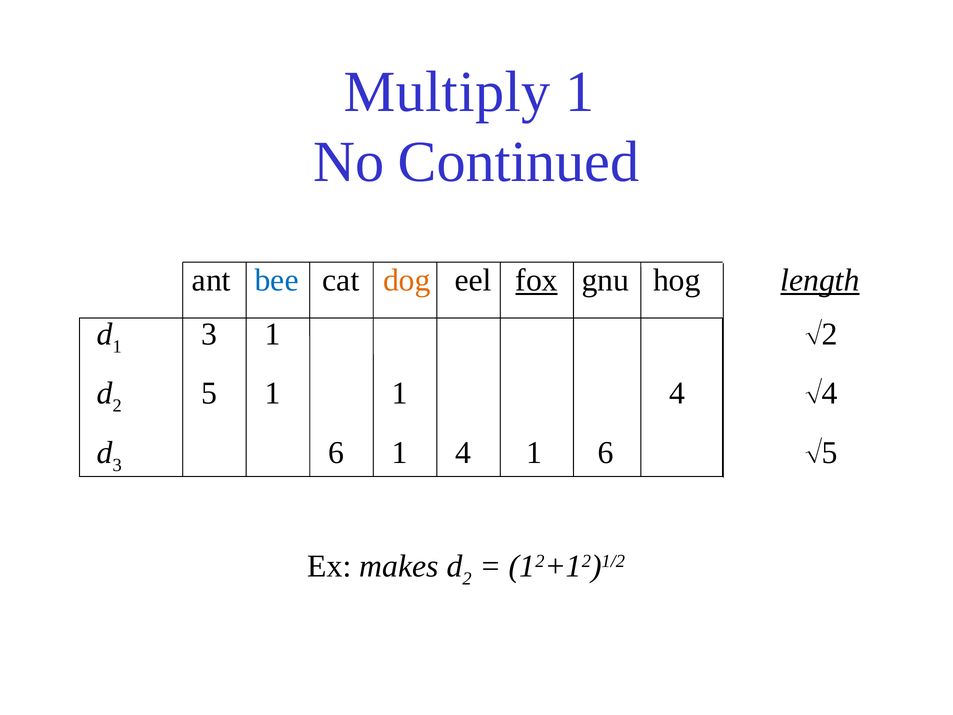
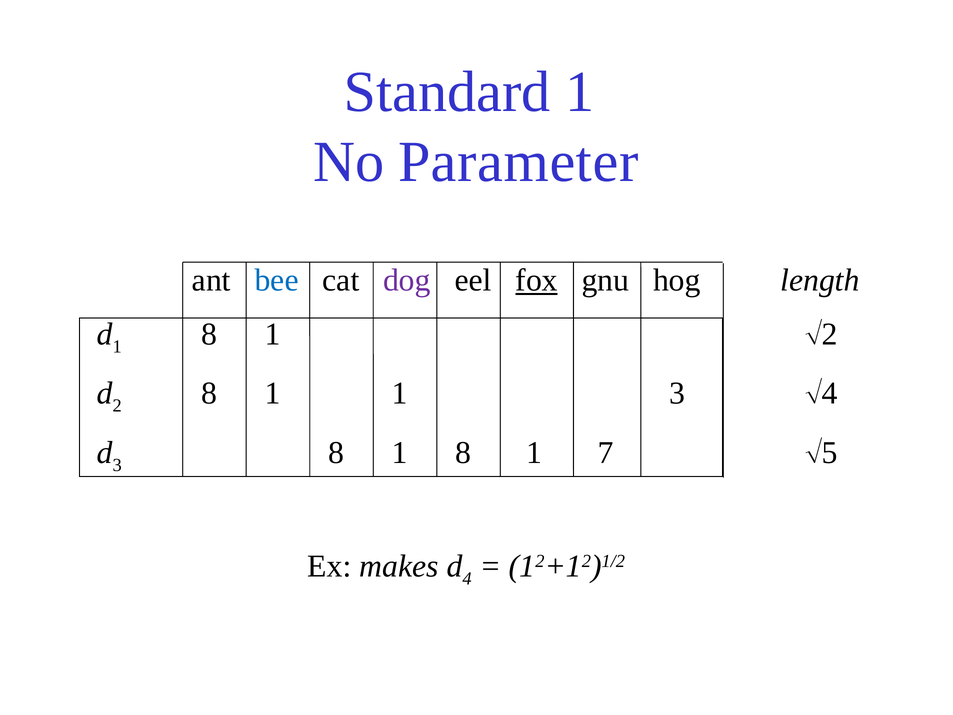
Multiply: Multiply -> Standard (447, 92)
Continued: Continued -> Parameter (518, 162)
dog colour: orange -> purple (407, 280)
length underline: present -> none (820, 280)
3: 3 -> 8 (209, 334)
5: 5 -> 8 (209, 393)
1 1 4: 4 -> 3 (677, 393)
6: 6 -> 8 (336, 453)
4: 4 -> 8 (463, 453)
1 6: 6 -> 7 (606, 453)
2: 2 -> 4 (467, 578)
